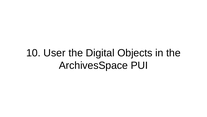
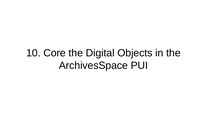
User: User -> Core (55, 53)
